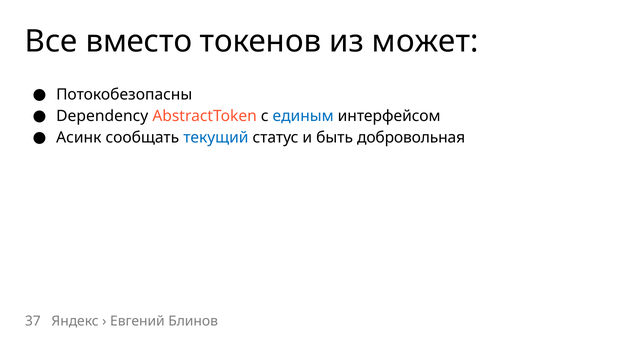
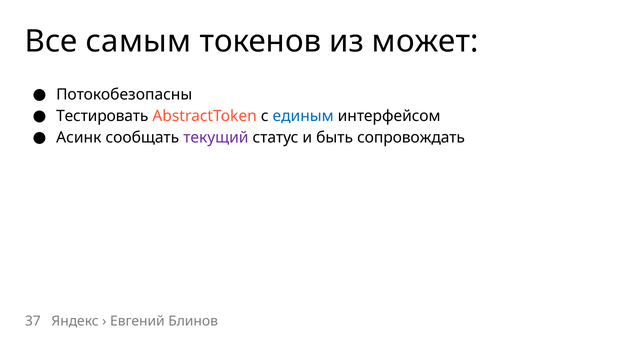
вместо: вместо -> самым (139, 42)
Dependency: Dependency -> Тестировать (102, 116)
текущий colour: blue -> purple (216, 137)
добровольная: добровольная -> сопровождать (411, 137)
